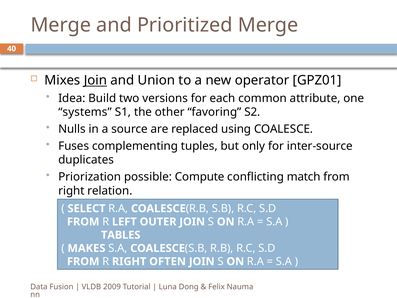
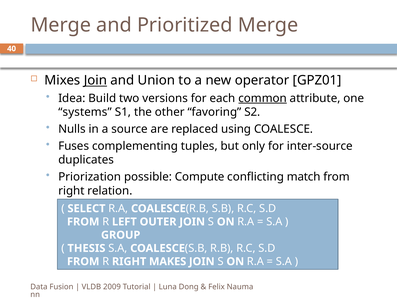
common underline: none -> present (263, 98)
TABLES: TABLES -> GROUP (121, 235)
MAKES: MAKES -> THESIS (86, 248)
OFTEN: OFTEN -> MAKES (168, 261)
